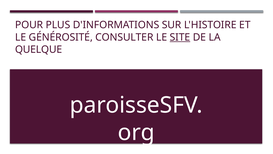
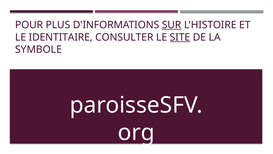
SUR underline: none -> present (172, 25)
GÉNÉROSITÉ: GÉNÉROSITÉ -> IDENTITAIRE (61, 37)
QUELQUE: QUELQUE -> SYMBOLE (38, 49)
